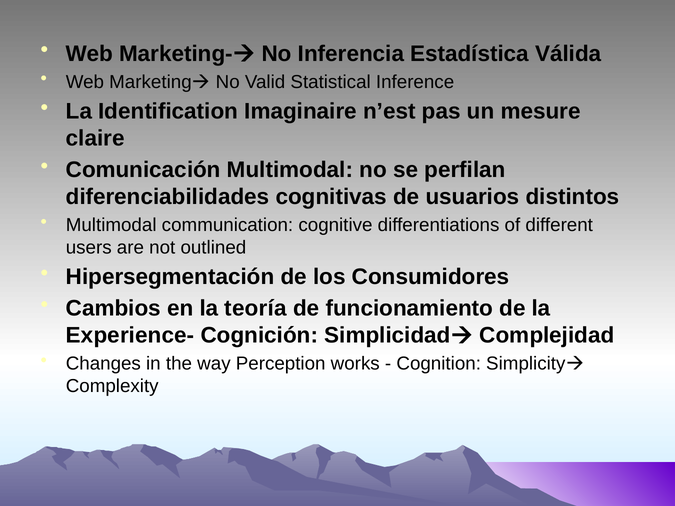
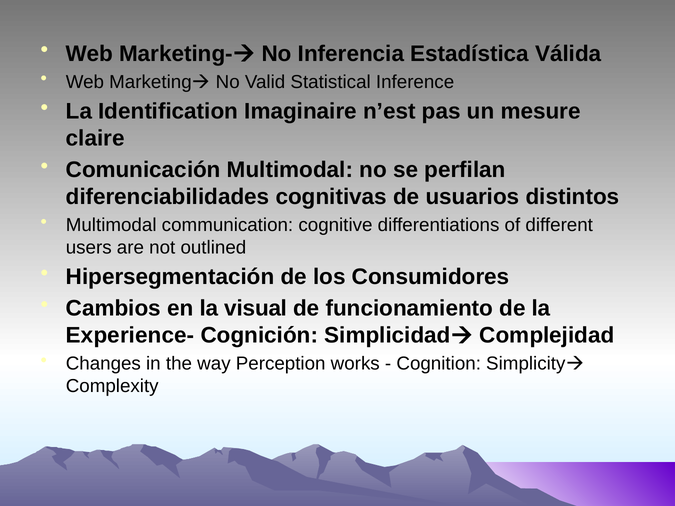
teoría: teoría -> visual (256, 309)
